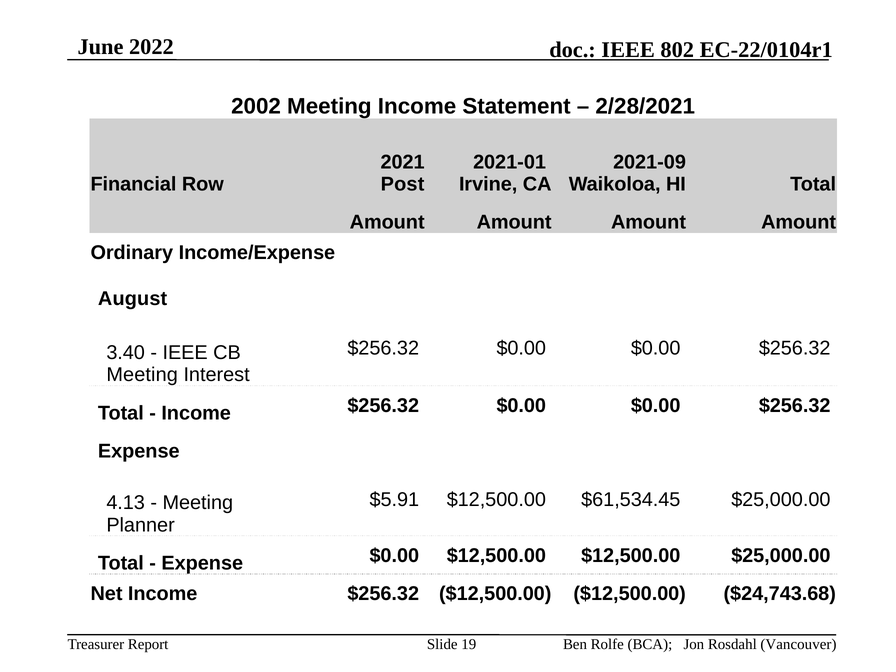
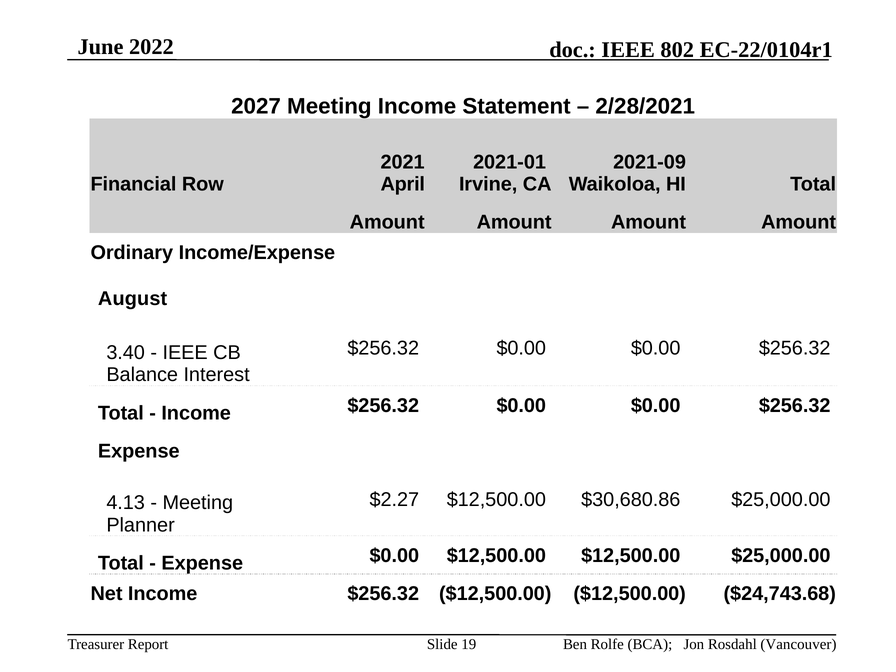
2002: 2002 -> 2027 (256, 106)
Post: Post -> April (403, 184)
Meeting: Meeting -> Balance (142, 375)
$5.91: $5.91 -> $2.27 (394, 500)
$61,534.45: $61,534.45 -> $30,680.86 (631, 500)
